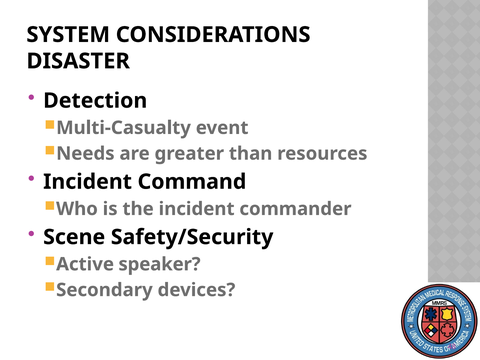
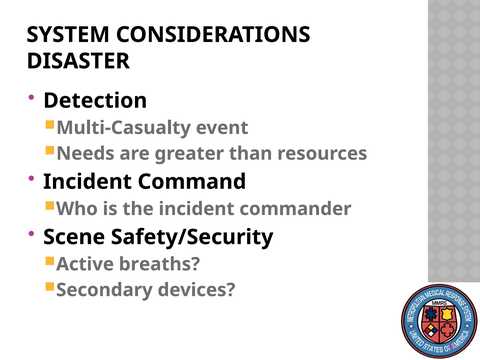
speaker: speaker -> breaths (159, 264)
